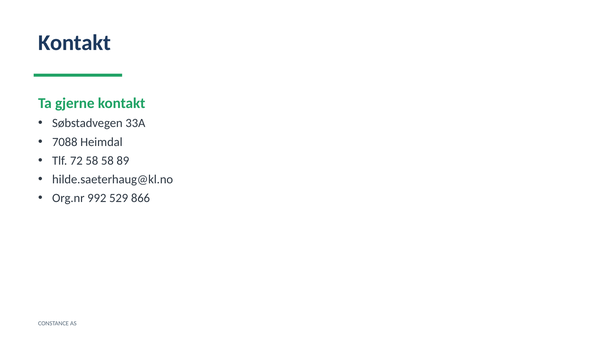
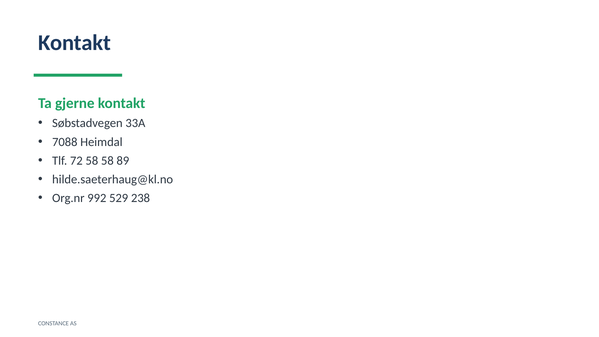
866: 866 -> 238 (140, 198)
